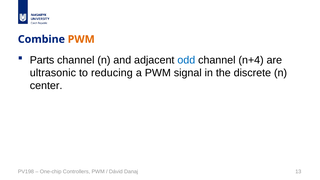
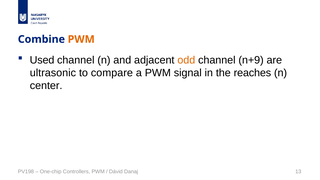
Parts: Parts -> Used (42, 60)
odd colour: blue -> orange (186, 60)
n+4: n+4 -> n+9 (251, 60)
reducing: reducing -> compare (112, 73)
discrete: discrete -> reaches (252, 73)
